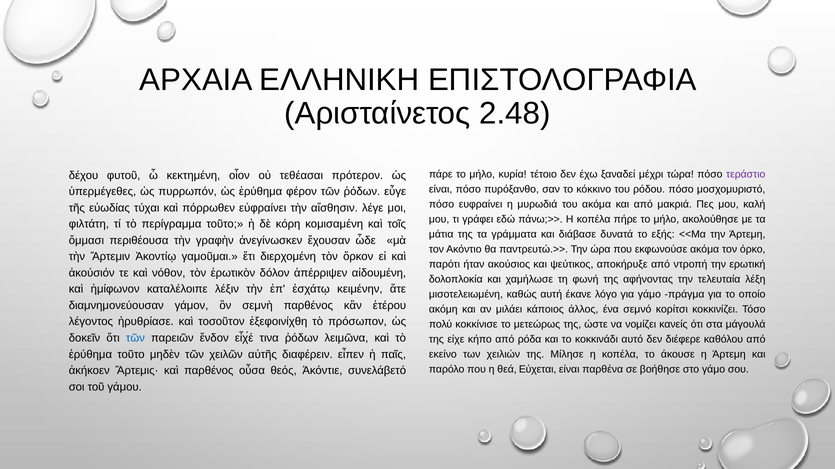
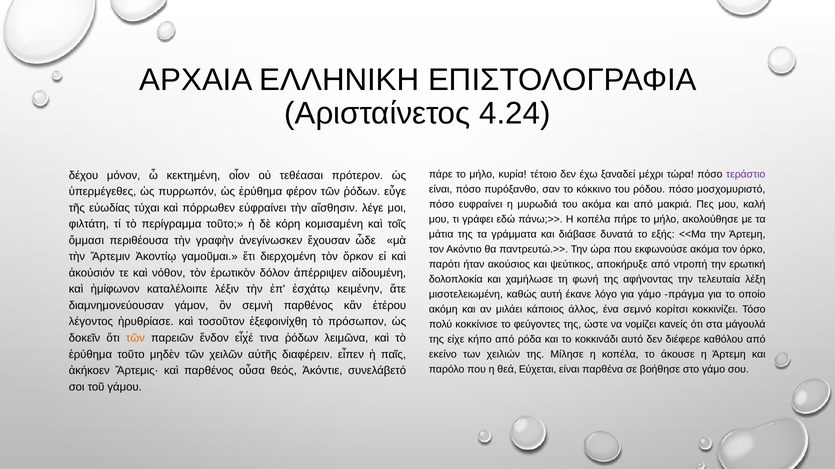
2.48: 2.48 -> 4.24 (515, 114)
φυτοῦ: φυτοῦ -> μόνον (124, 176)
μετεώρως: μετεώρως -> φεύγοντες (537, 325)
τῶν colour: blue -> orange (135, 339)
